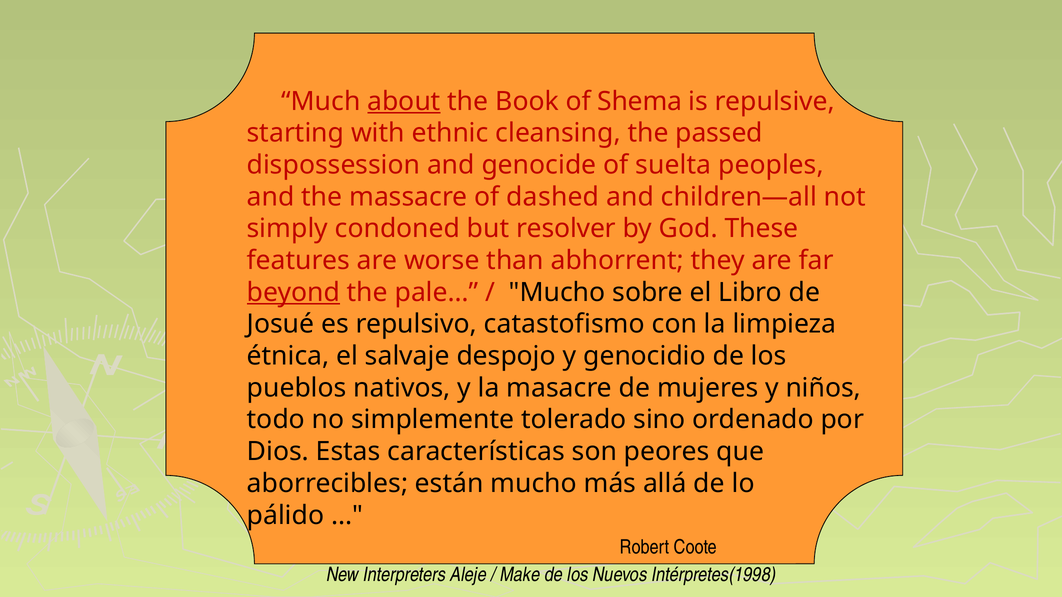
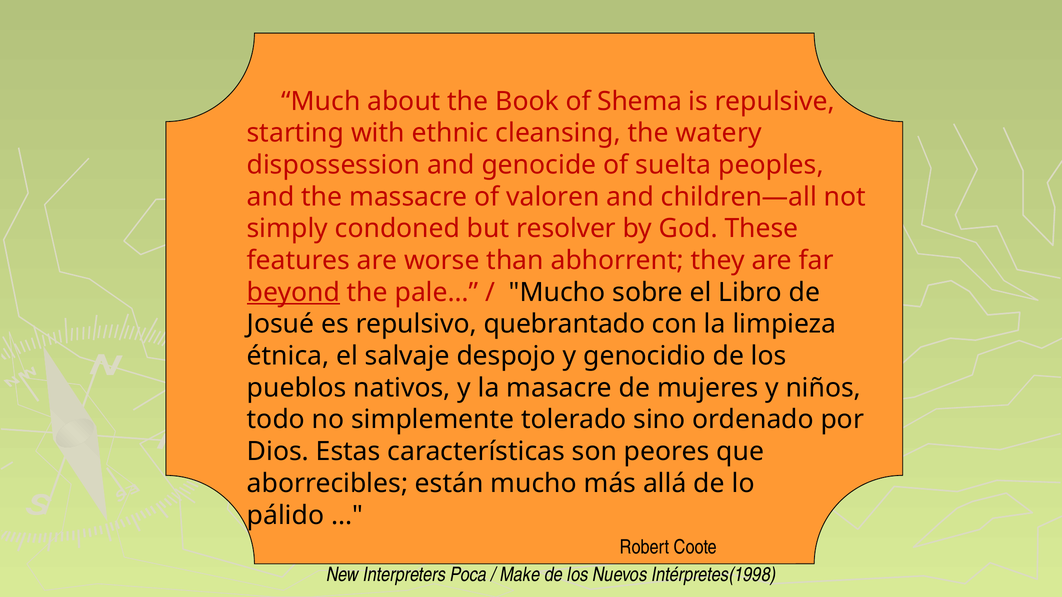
about underline: present -> none (404, 101)
passed: passed -> watery (719, 133)
dashed: dashed -> valoren (553, 197)
catastofismo: catastofismo -> quebrantado (564, 324)
Aleje: Aleje -> Poca (469, 575)
